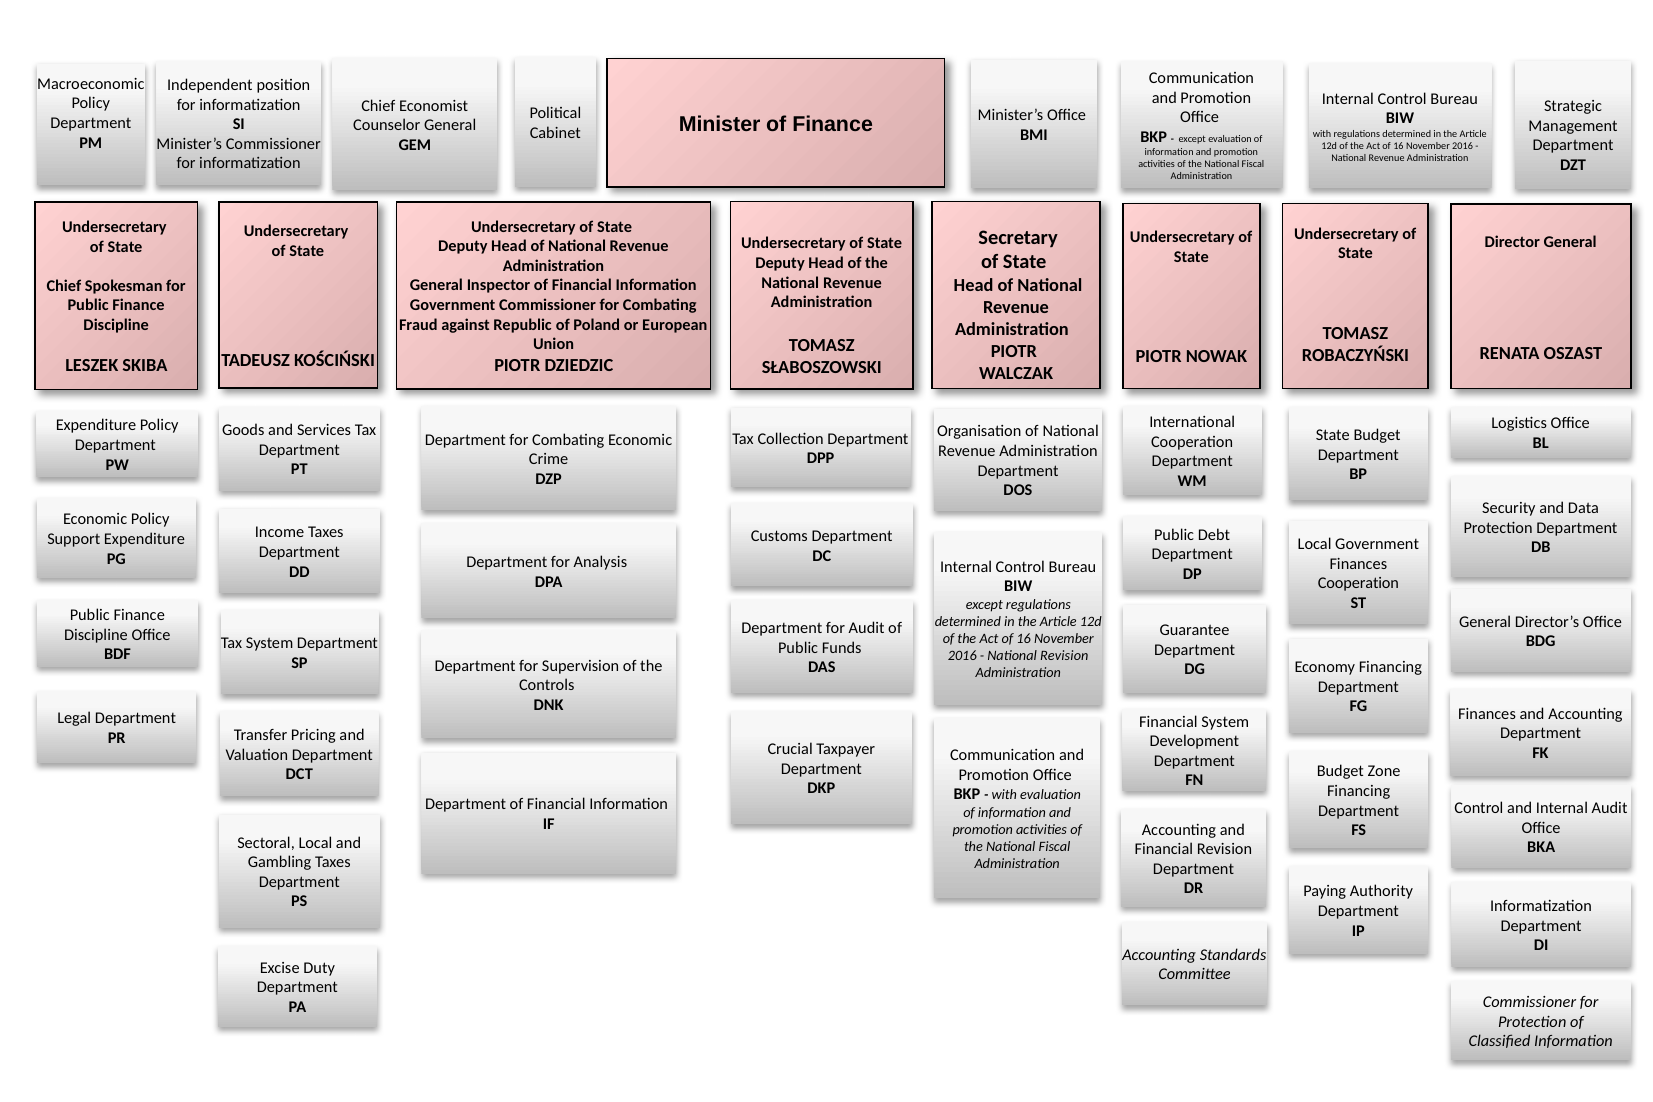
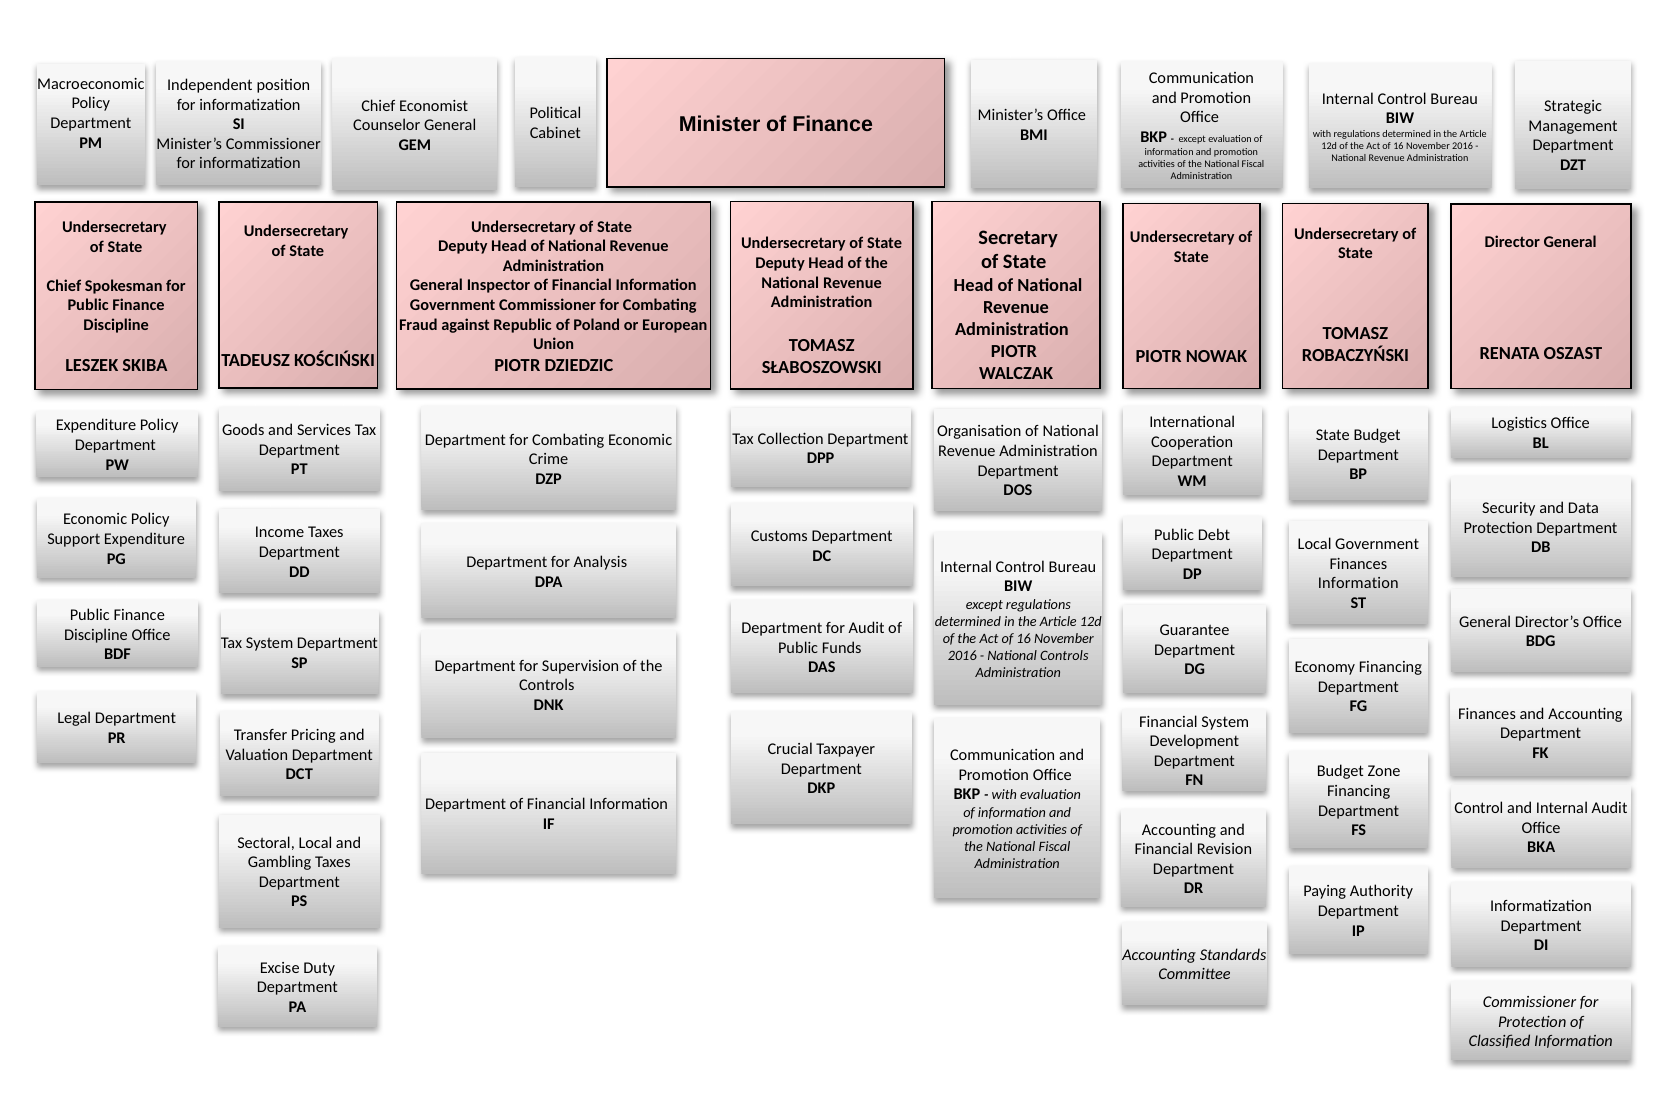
Cooperation: Cooperation -> Information (1358, 583)
National Revision: Revision -> Controls (1064, 656)
